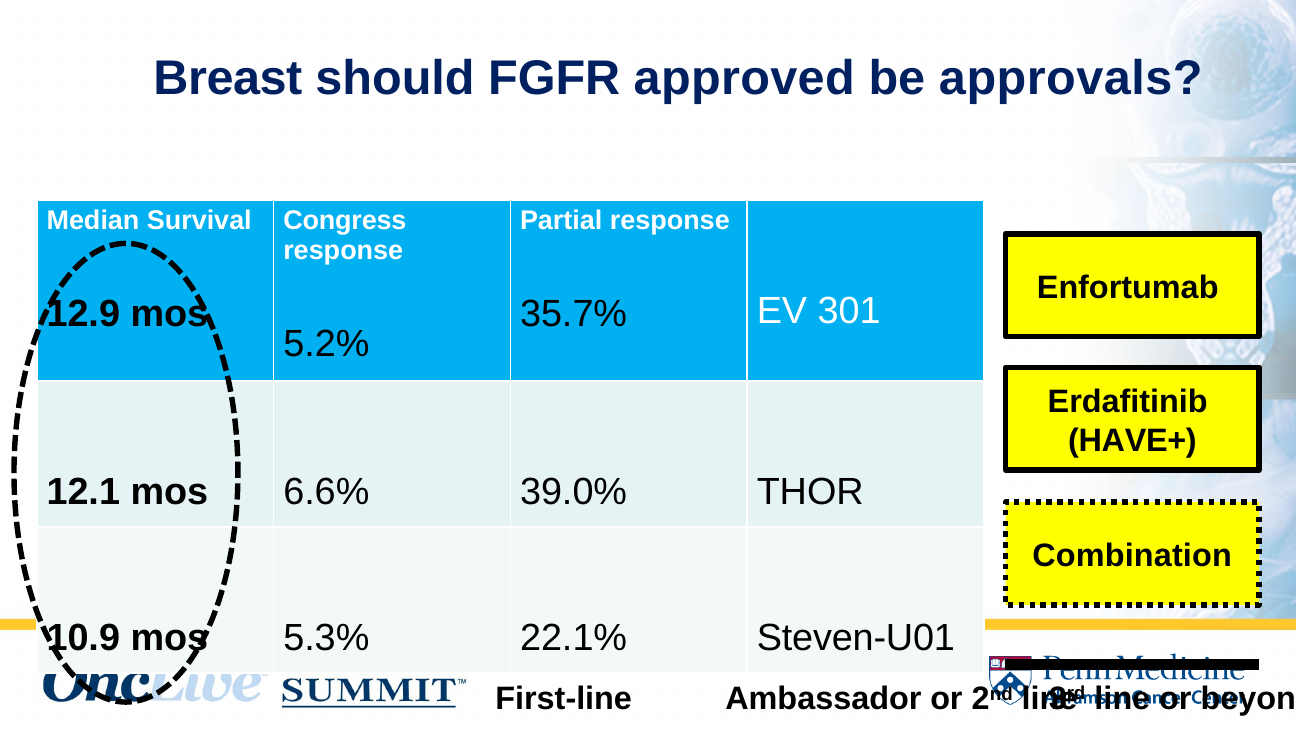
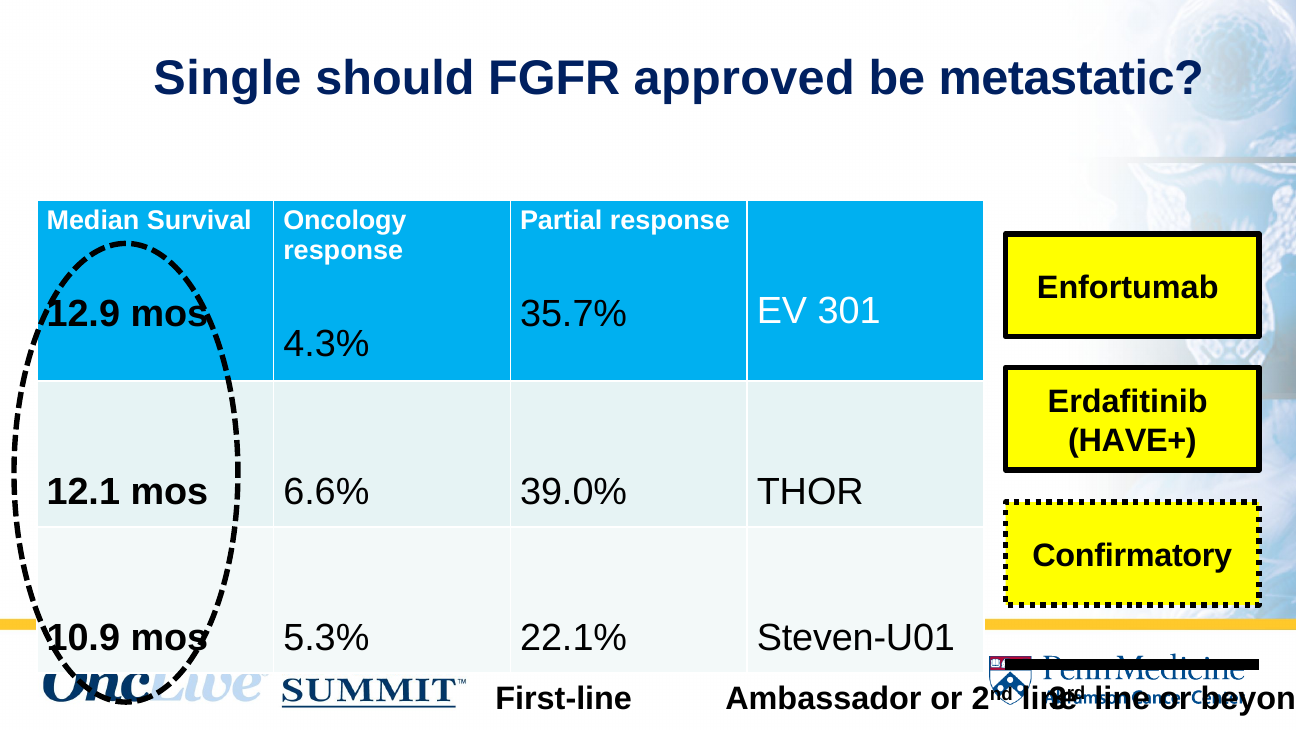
Breast: Breast -> Single (227, 78)
approvals: approvals -> metastatic (1071, 78)
Congress: Congress -> Oncology (345, 221)
5.2%: 5.2% -> 4.3% (326, 344)
Combination: Combination -> Confirmatory (1132, 556)
